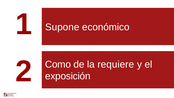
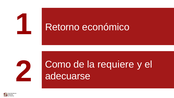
Supone: Supone -> Retorno (62, 27)
exposición: exposición -> adecuarse (68, 76)
